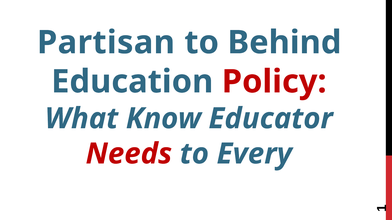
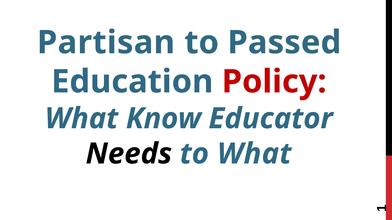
Behind: Behind -> Passed (284, 43)
Needs colour: red -> black (129, 154)
to Every: Every -> What (254, 154)
